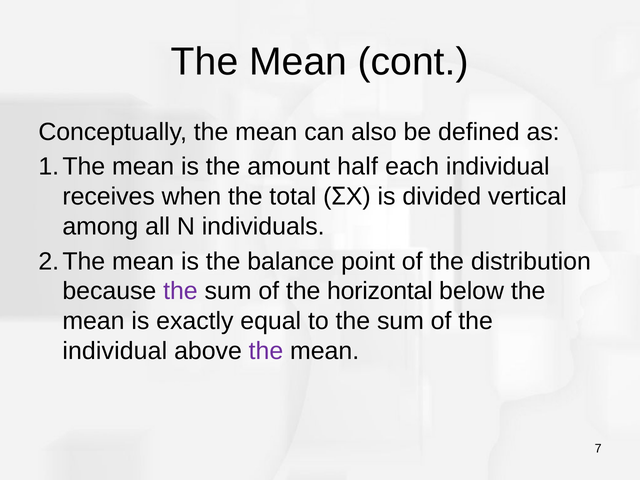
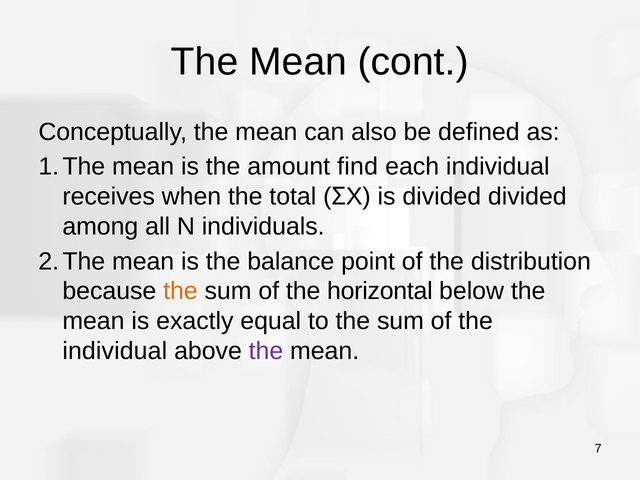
half: half -> find (358, 167)
divided vertical: vertical -> divided (527, 197)
the colour: purple -> orange (180, 291)
